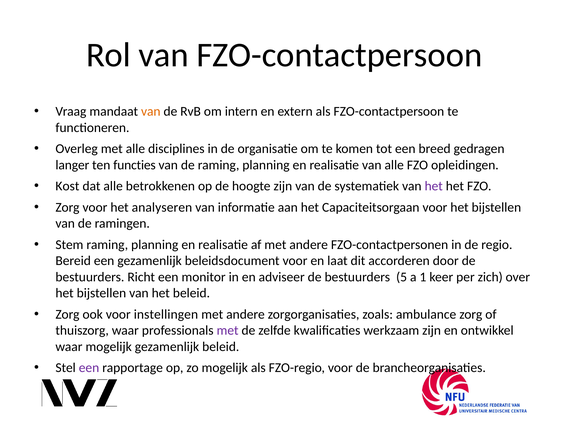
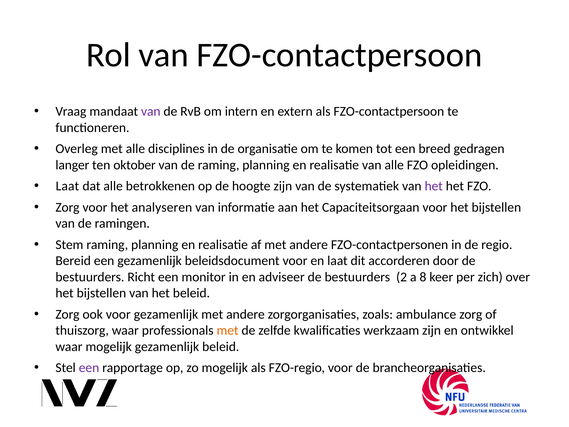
van colour: orange -> purple (151, 111)
functies: functies -> oktober (135, 165)
Kost: Kost -> Laat (67, 186)
5: 5 -> 2 (402, 277)
1: 1 -> 8 (423, 277)
voor instellingen: instellingen -> gezamenlijk (166, 314)
met colour: purple -> orange (228, 330)
